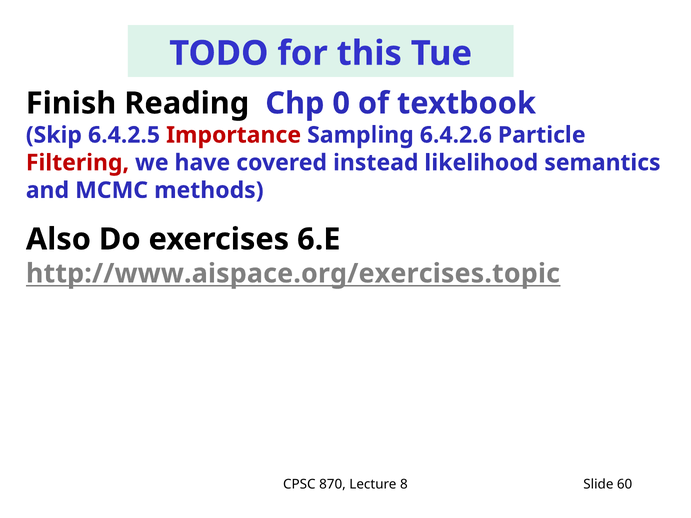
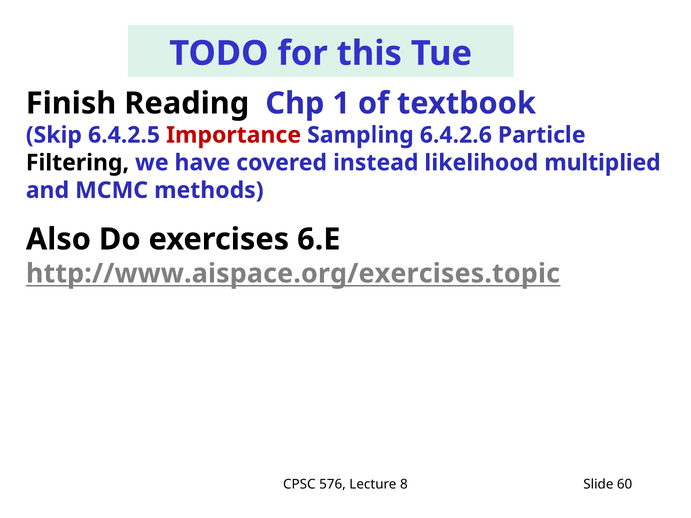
0: 0 -> 1 (341, 103)
Filtering colour: red -> black (77, 163)
semantics: semantics -> multiplied (602, 163)
870: 870 -> 576 (332, 485)
